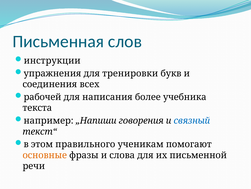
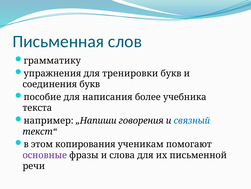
инструкции: инструкции -> грамматику (52, 60)
соединения всех: всех -> букв (90, 84)
рабочей: рабочей -> пособие (42, 97)
правильного: правильного -> копирования (85, 144)
основные colour: orange -> purple (45, 155)
